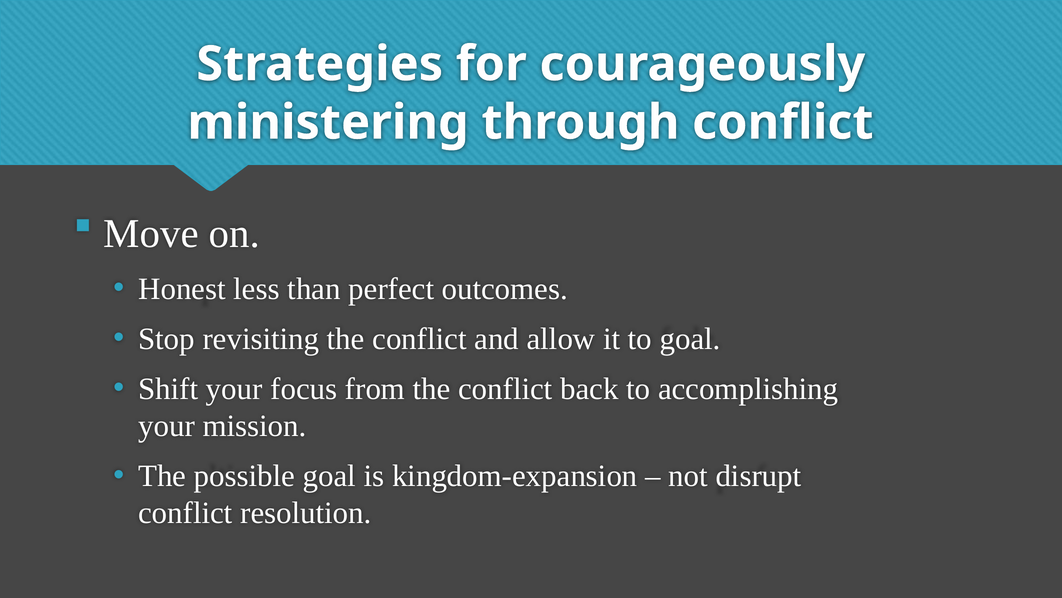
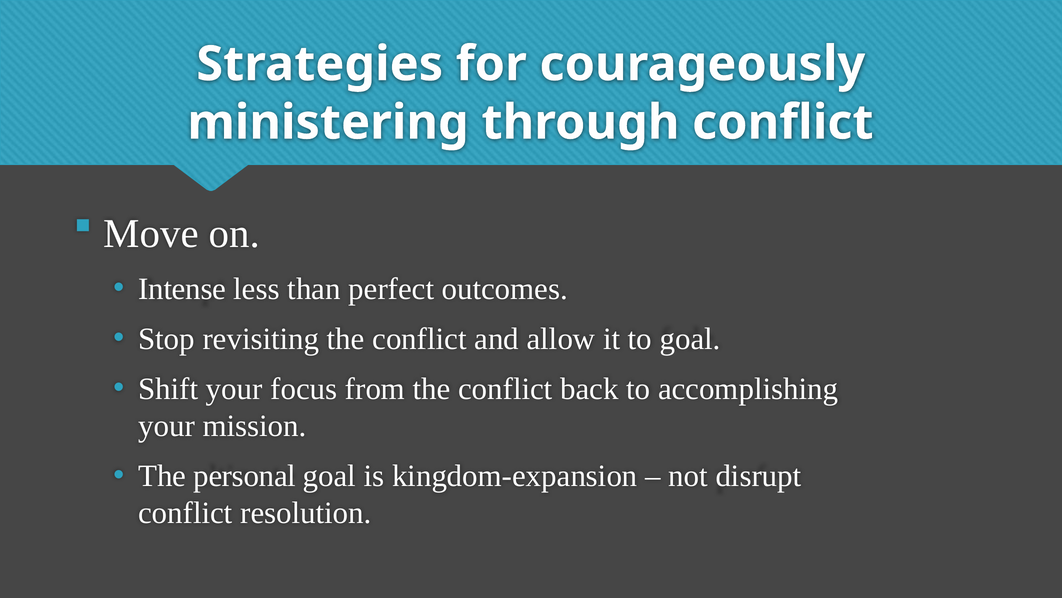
Honest: Honest -> Intense (182, 289)
possible: possible -> personal (245, 476)
